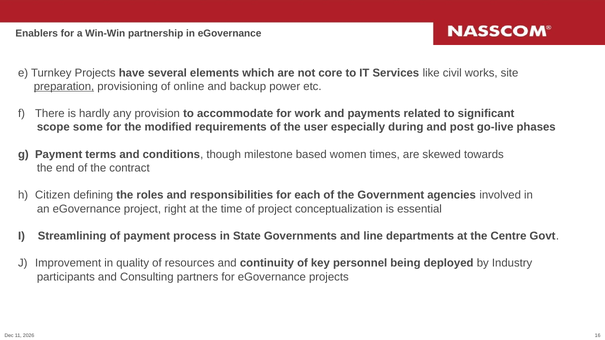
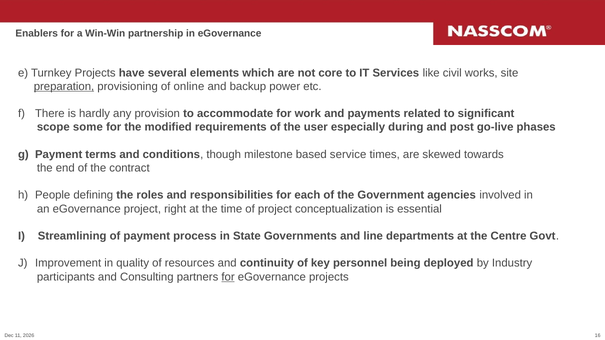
women: women -> service (348, 155)
Citizen: Citizen -> People (53, 195)
for underline: none -> present (228, 277)
